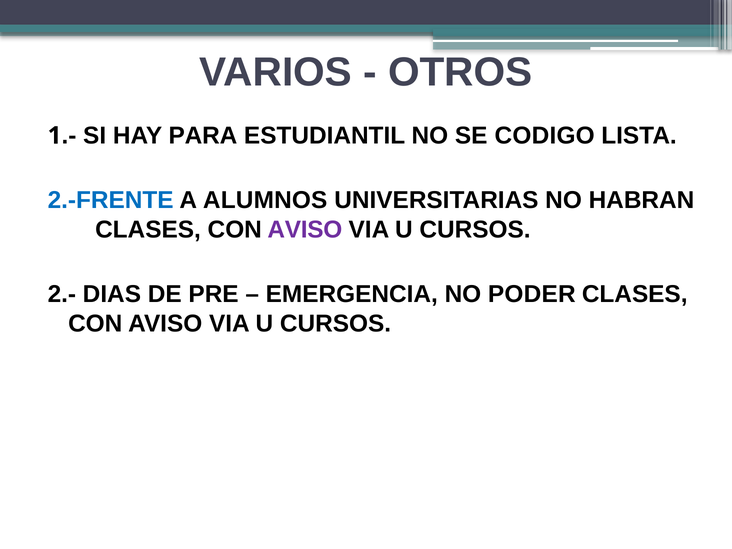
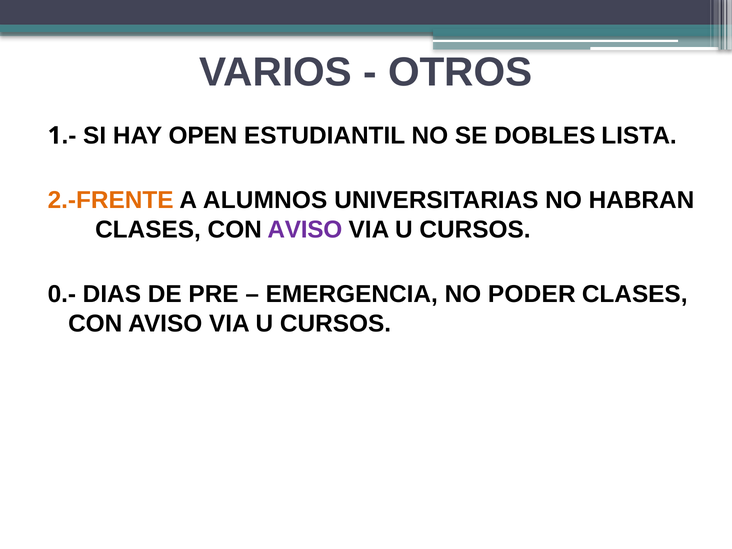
PARA: PARA -> OPEN (203, 136)
CODIGO: CODIGO -> DOBLES (545, 136)
2.-FRENTE colour: blue -> orange (111, 200)
2.-: 2.- -> 0.- (62, 294)
